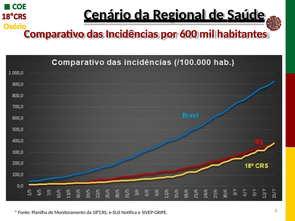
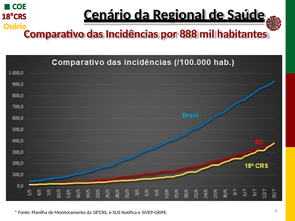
600: 600 -> 888 (188, 34)
